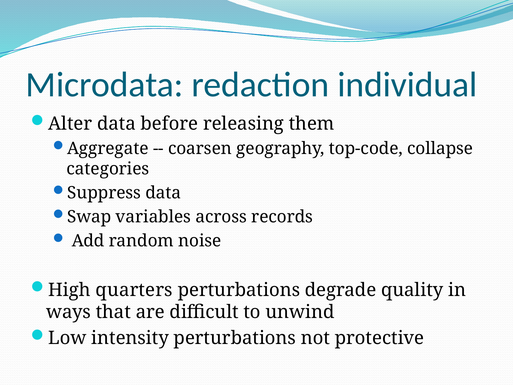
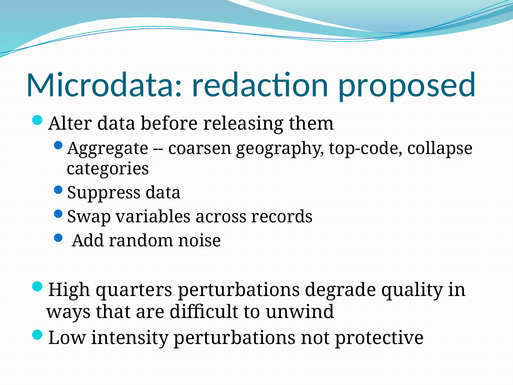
individual: individual -> proposed (407, 85)
